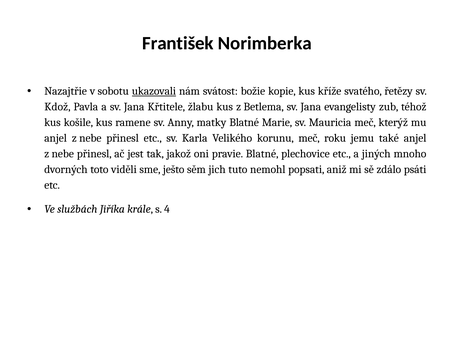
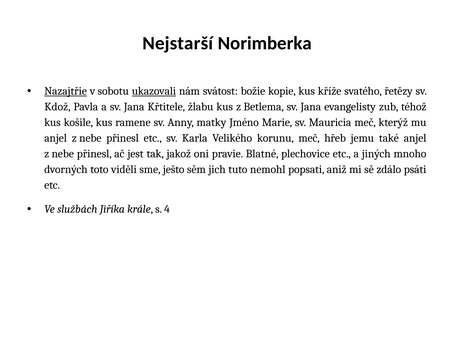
František: František -> Nejstarší (178, 43)
Nazajtřie underline: none -> present (66, 91)
matky Blatné: Blatné -> Jméno (244, 123)
roku: roku -> hřeb (335, 138)
